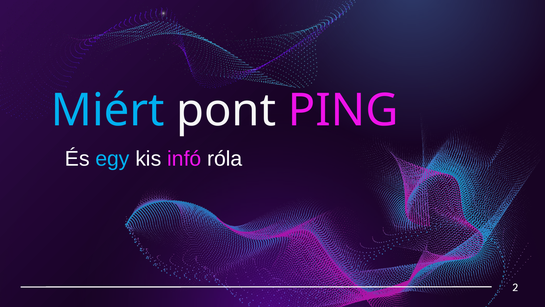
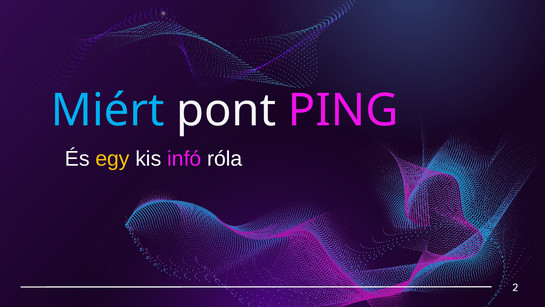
egy colour: light blue -> yellow (113, 159)
